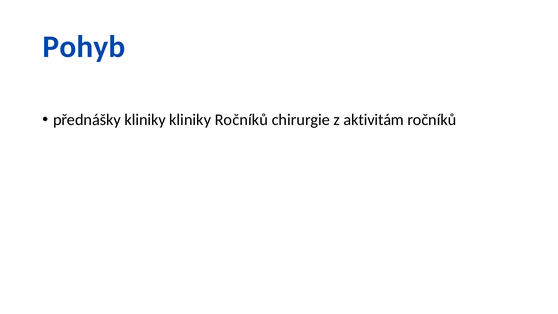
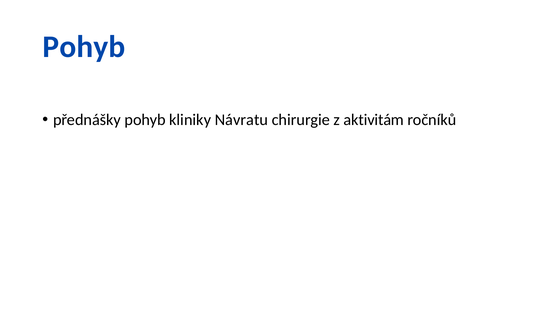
přednášky kliniky: kliniky -> pohyb (145, 120)
kliniky Ročníků: Ročníků -> Návratu (241, 120)
